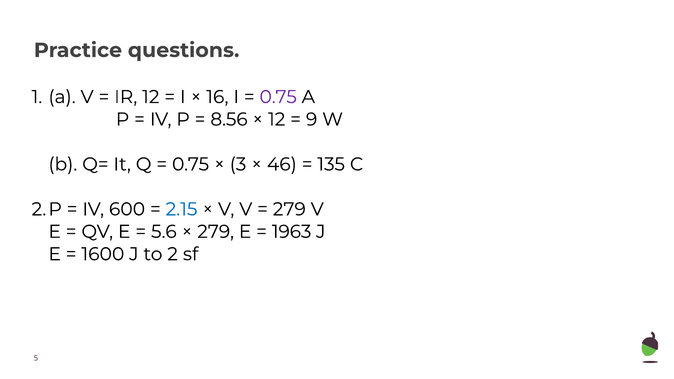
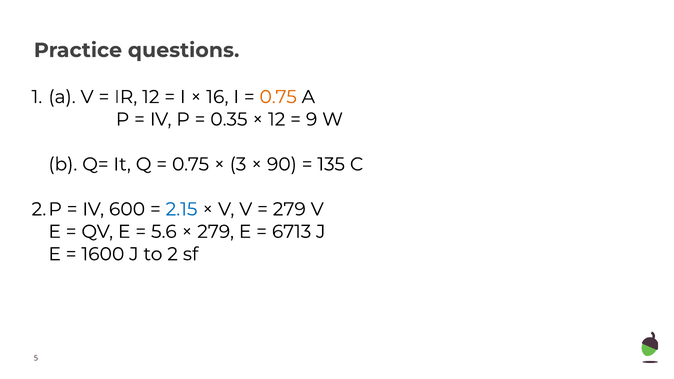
0.75 colour: purple -> orange (278, 97)
8.56: 8.56 -> 0.35 (229, 119)
46: 46 -> 90 (282, 164)
1963: 1963 -> 6713 (292, 232)
